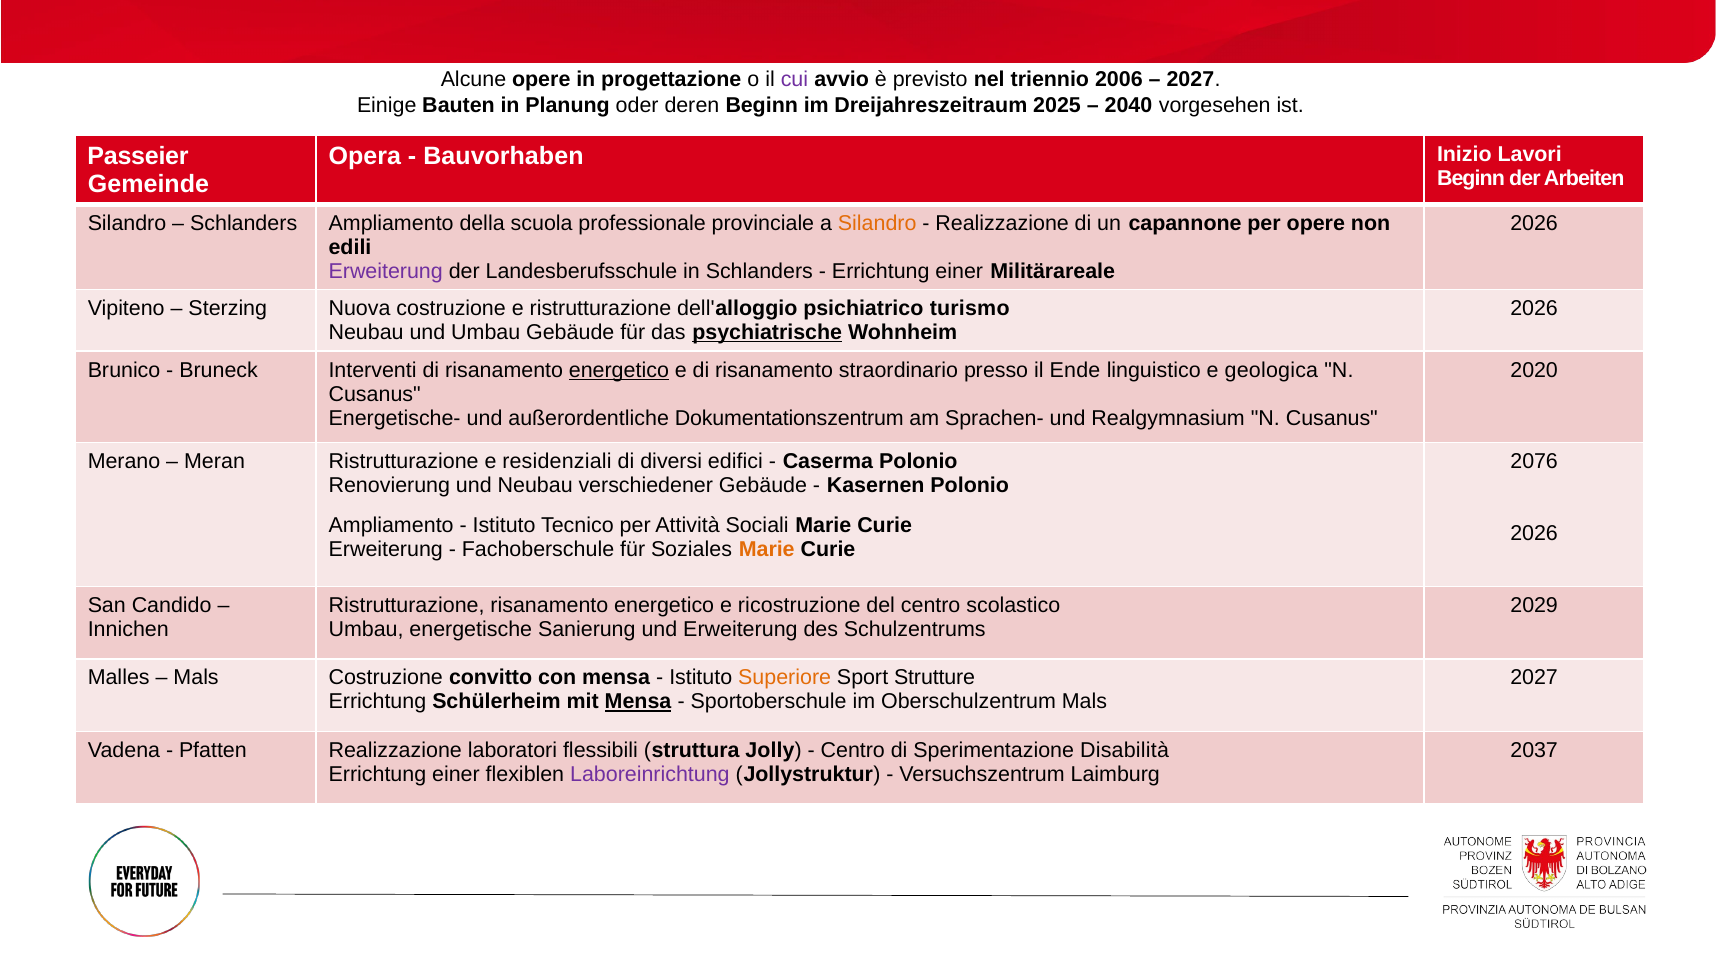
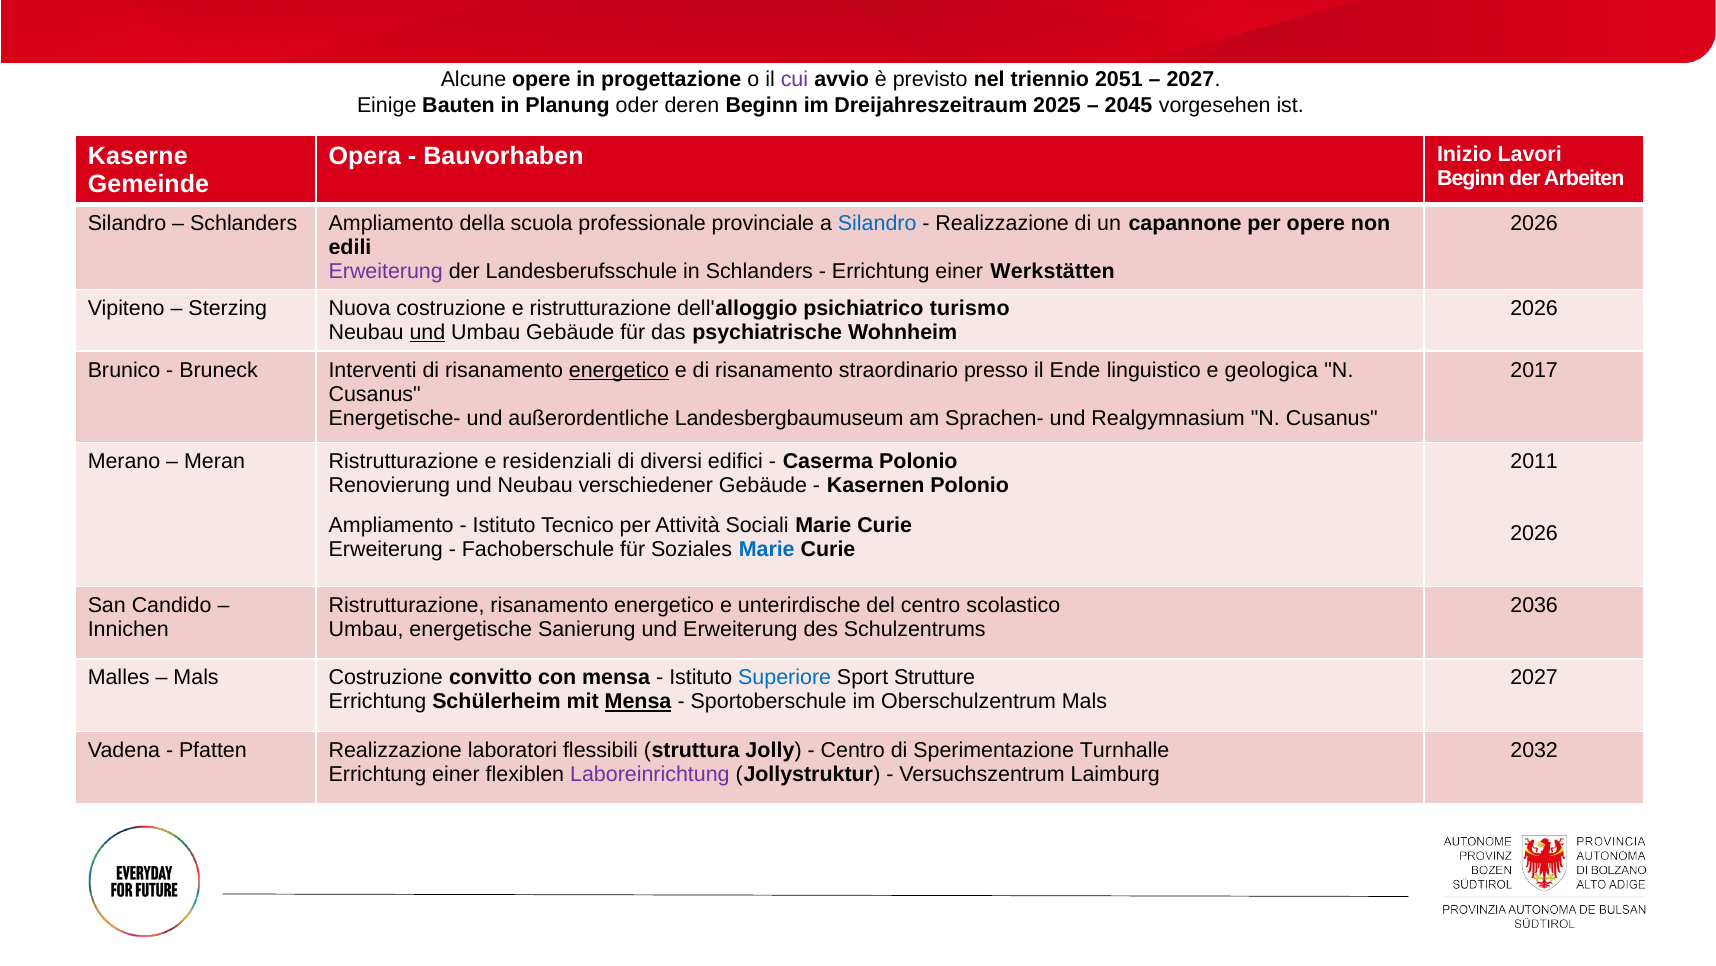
2006: 2006 -> 2051 (1119, 80)
2040: 2040 -> 2045 (1128, 105)
Passeier: Passeier -> Kaserne (138, 156)
Silandro colour: orange -> blue (877, 223)
Militärareale: Militärareale -> Werkstätten (1053, 271)
und underline: none -> present (427, 332)
psychiatrische underline: present -> none (767, 332)
2020: 2020 -> 2017 (1534, 370)
Dokumentationszentrum: Dokumentationszentrum -> Landesbergbaumuseum (789, 418)
2076: 2076 -> 2011 (1534, 461)
Marie colour: orange -> blue (767, 549)
ricostruzione: ricostruzione -> unterirdische (799, 605)
2029: 2029 -> 2036 (1534, 605)
Superiore colour: orange -> blue (785, 677)
Disabilità: Disabilità -> Turnhalle (1125, 750)
2037: 2037 -> 2032 (1534, 750)
